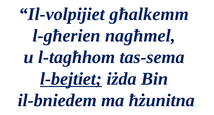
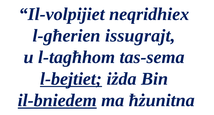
għalkemm: għalkemm -> neqridhiex (149, 14)
nagħmel: nagħmel -> issugrajt (140, 36)
il-bniedem underline: none -> present (57, 101)
